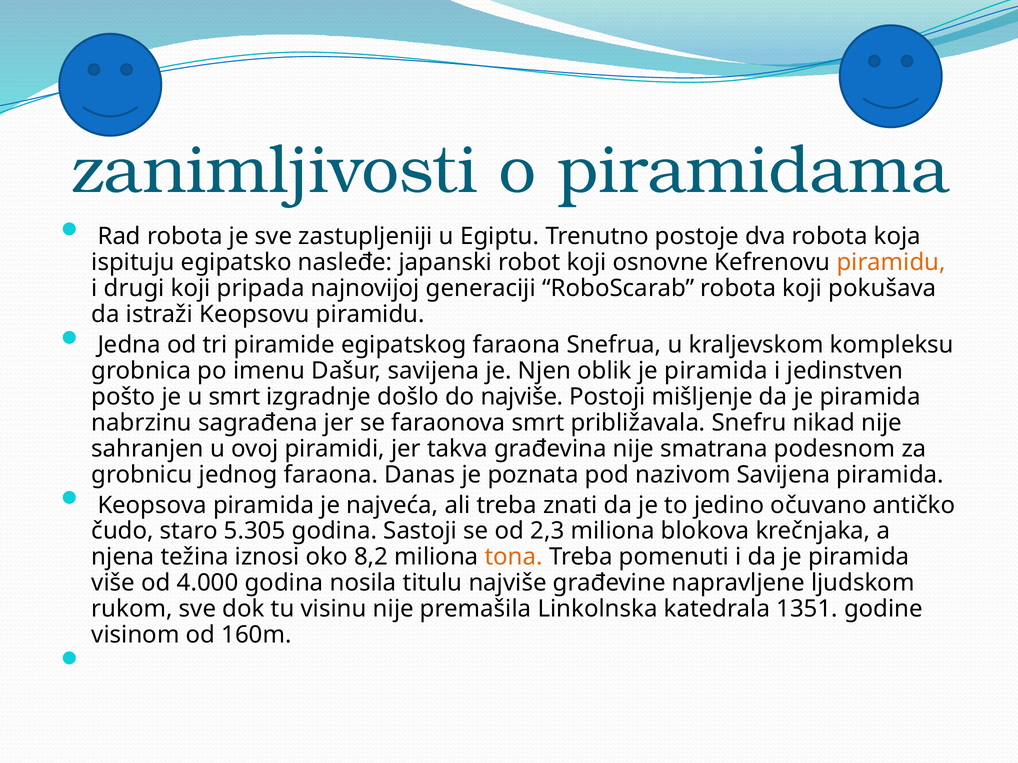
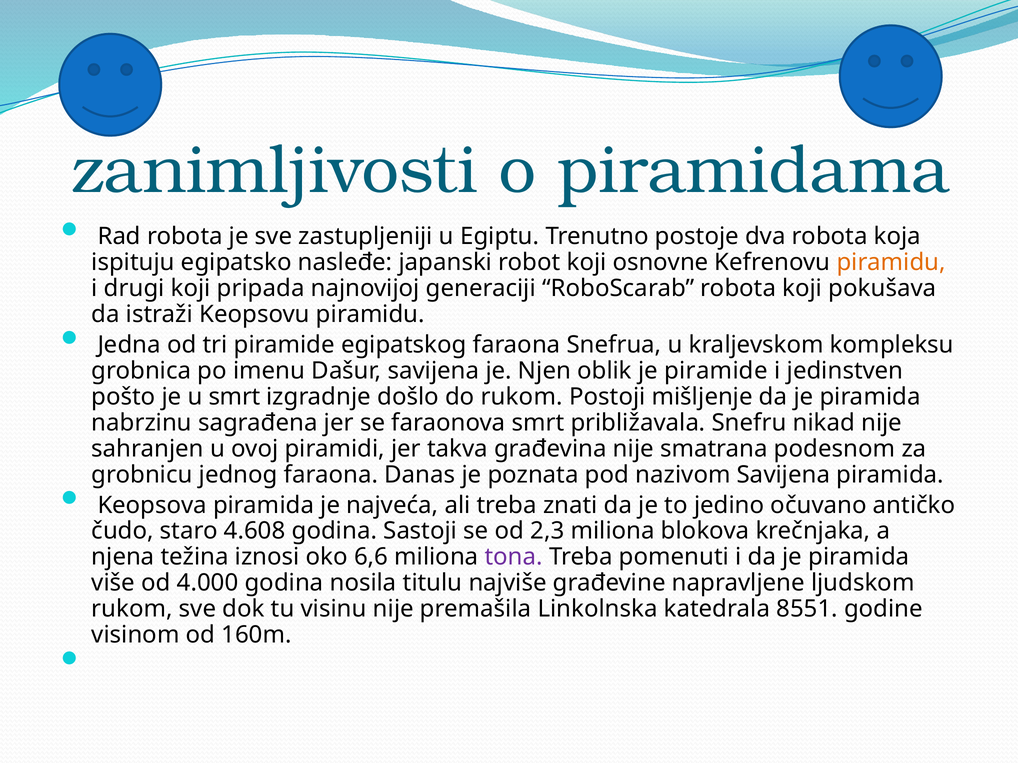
oblik je piramida: piramida -> piramide (716, 371)
do najviše: najviše -> rukom (522, 397)
5.305: 5.305 -> 4.608 (255, 531)
8,2: 8,2 -> 6,6 (371, 557)
tona colour: orange -> purple (514, 557)
1351: 1351 -> 8551 (807, 609)
